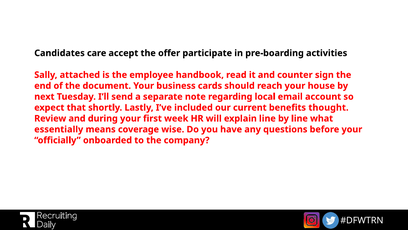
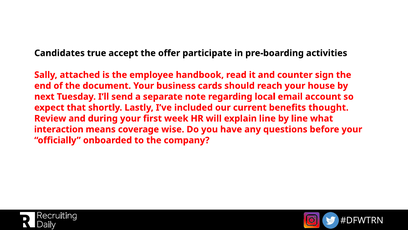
care: care -> true (97, 53)
essentially: essentially -> interaction (59, 129)
